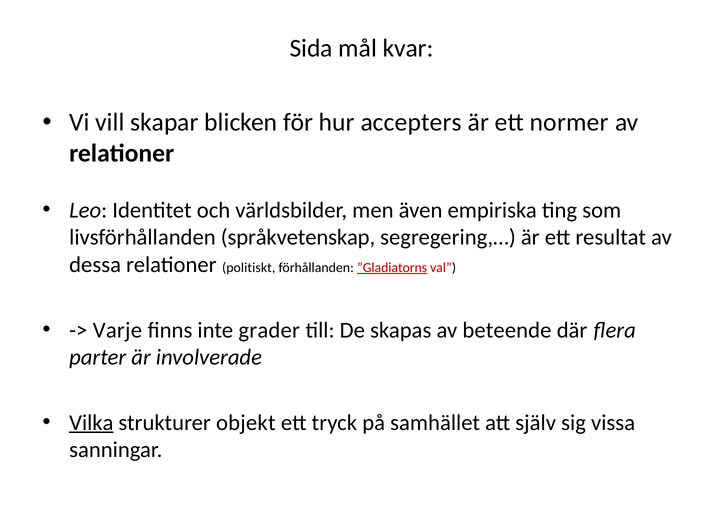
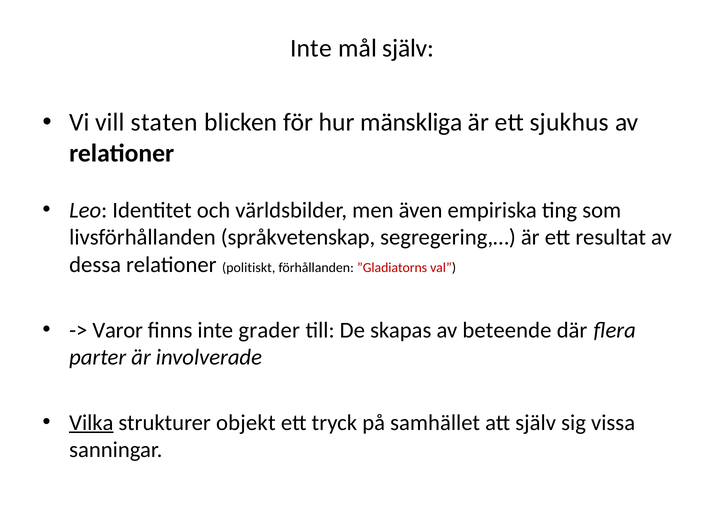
Sida: Sida -> Inte (311, 48)
mål kvar: kvar -> själv (408, 48)
skapar: skapar -> staten (164, 123)
accepters: accepters -> mänskliga (411, 123)
normer: normer -> sjukhus (569, 123)
”Gladiatorns underline: present -> none (392, 268)
Varje: Varje -> Varor (118, 330)
